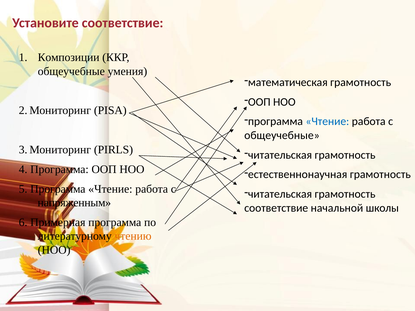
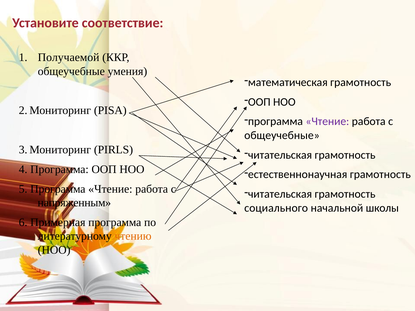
Композиции: Композиции -> Получаемой (69, 58)
Чтение colour: blue -> purple (327, 122)
соответствие: соответствие -> социального (276, 208)
